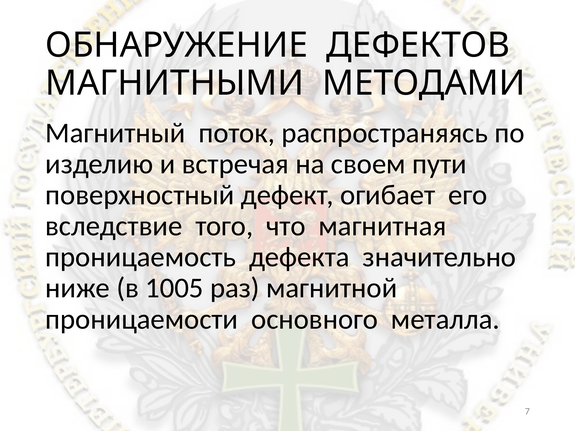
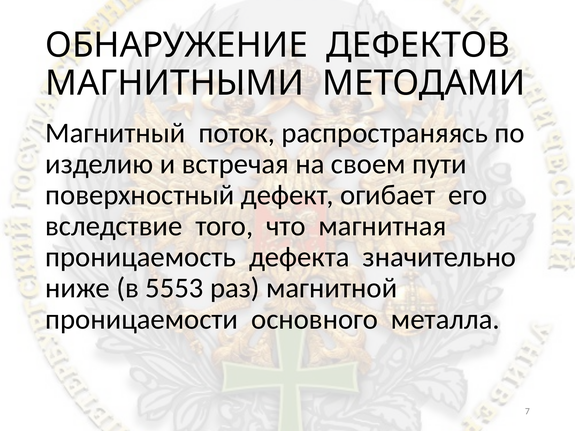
1005: 1005 -> 5553 (174, 288)
